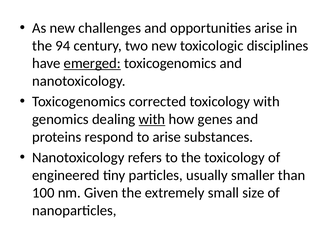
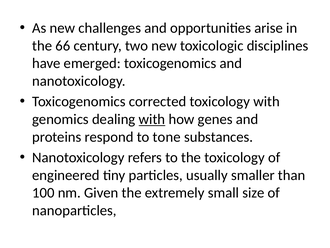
94: 94 -> 66 (63, 46)
emerged underline: present -> none (92, 63)
to arise: arise -> tone (167, 137)
